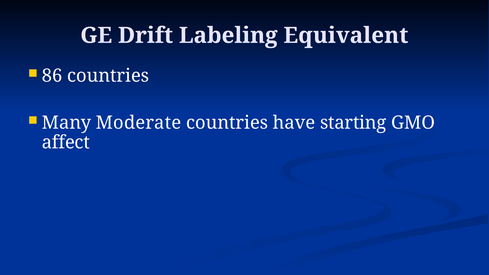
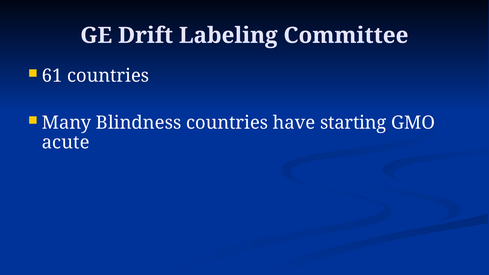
Equivalent: Equivalent -> Committee (346, 36)
86: 86 -> 61 (52, 76)
Moderate: Moderate -> Blindness (139, 123)
affect: affect -> acute (66, 143)
